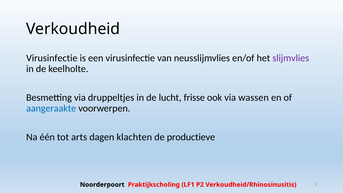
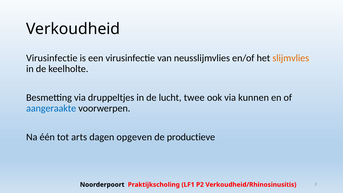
slijmvlies colour: purple -> orange (291, 58)
frisse: frisse -> twee (194, 98)
wassen: wassen -> kunnen (254, 98)
klachten: klachten -> opgeven (134, 137)
